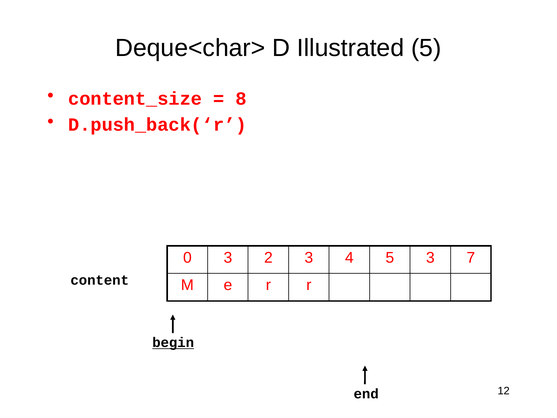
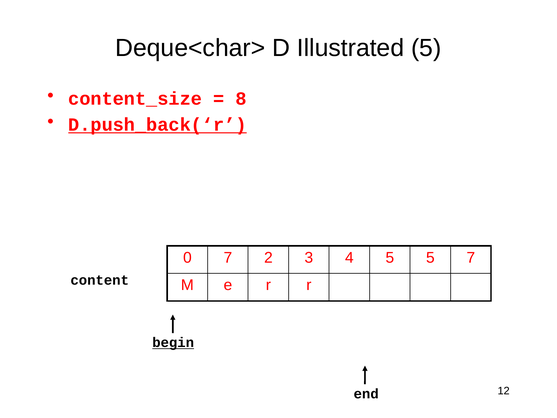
D.push_back(‘r underline: none -> present (157, 125)
0 3: 3 -> 7 (228, 257)
5 3: 3 -> 5 (430, 257)
